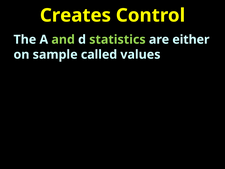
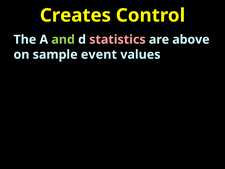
statistics colour: light green -> pink (117, 40)
either: either -> above (191, 40)
called: called -> event (99, 54)
